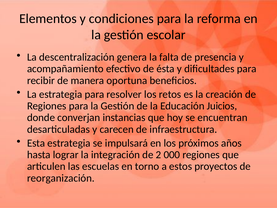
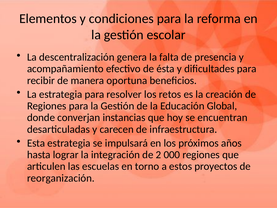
Juicios: Juicios -> Global (222, 106)
